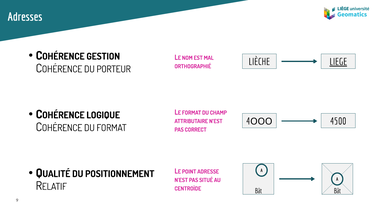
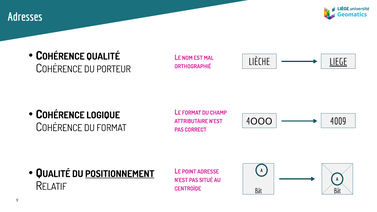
GESTION: GESTION -> QUALITÉ (103, 57)
4500: 4500 -> 4009 (338, 121)
POSITIONNEMENT underline: none -> present (120, 174)
